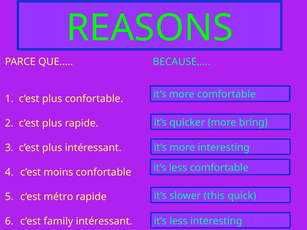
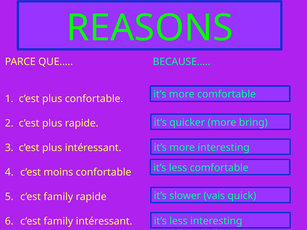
this: this -> vais (214, 196)
métro: métro -> family (58, 197)
